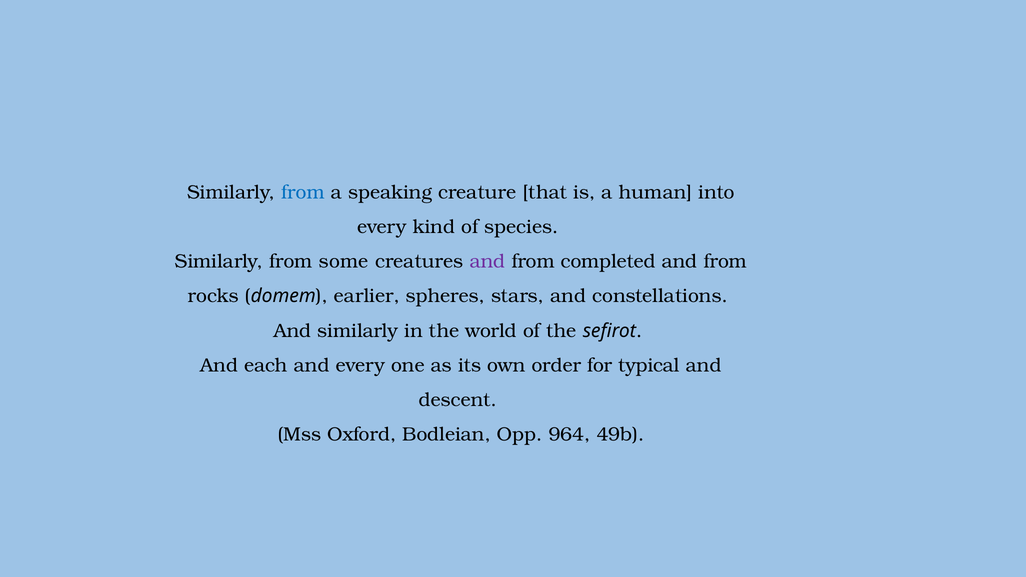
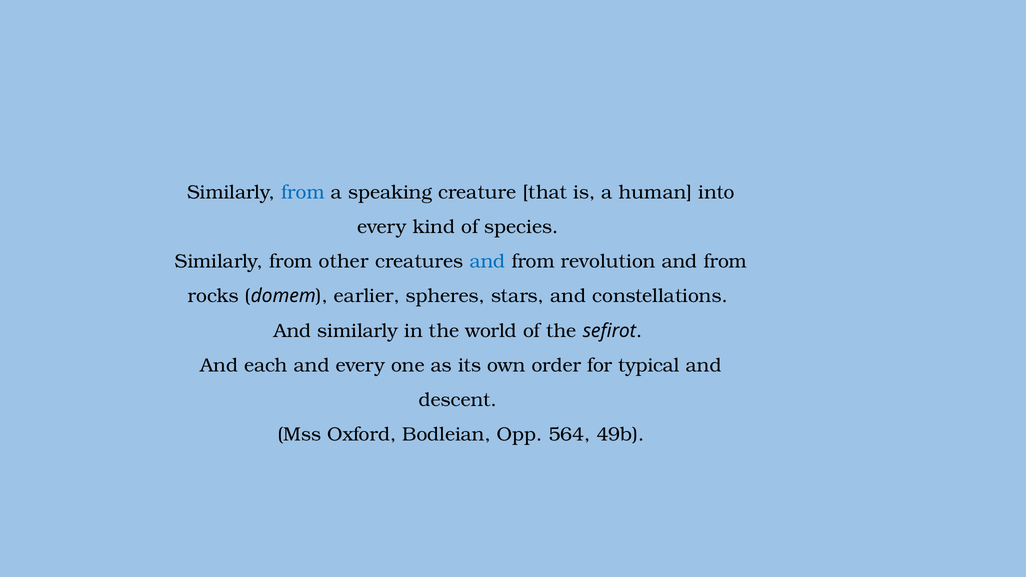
some: some -> other (344, 262)
and colour: purple -> blue (487, 262)
completed: completed -> revolution (608, 262)
964: 964 -> 564 (569, 435)
